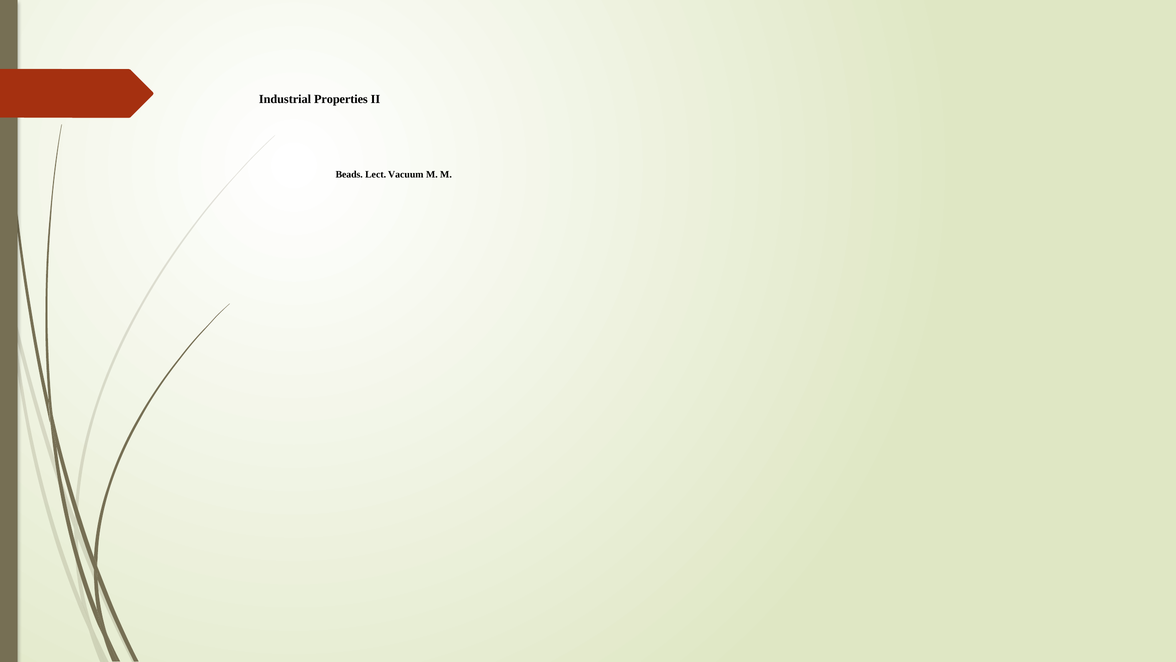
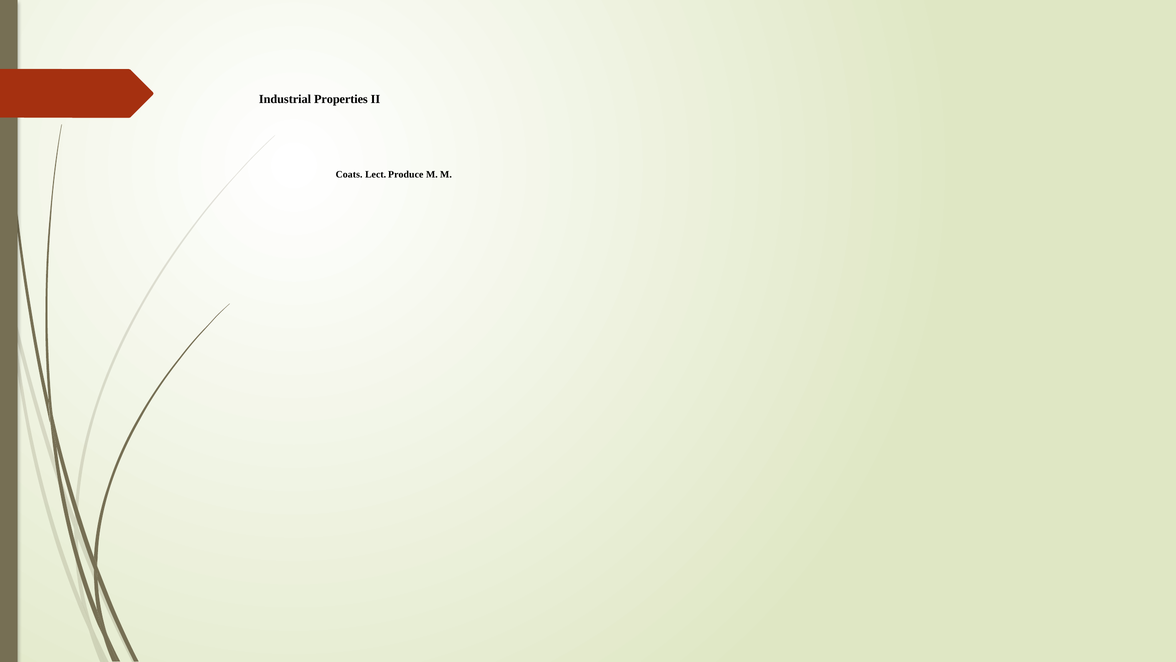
Beads: Beads -> Coats (349, 174)
Vacuum: Vacuum -> Produce (406, 174)
